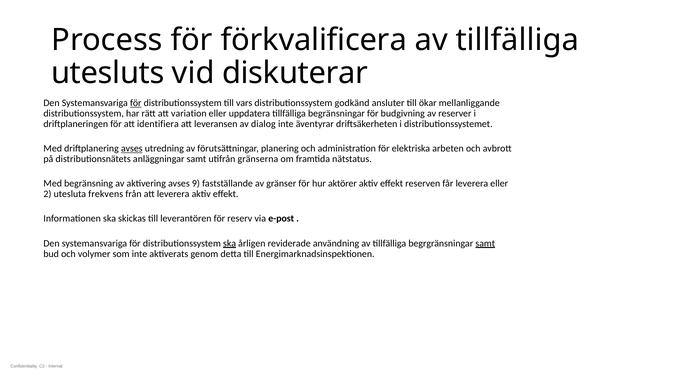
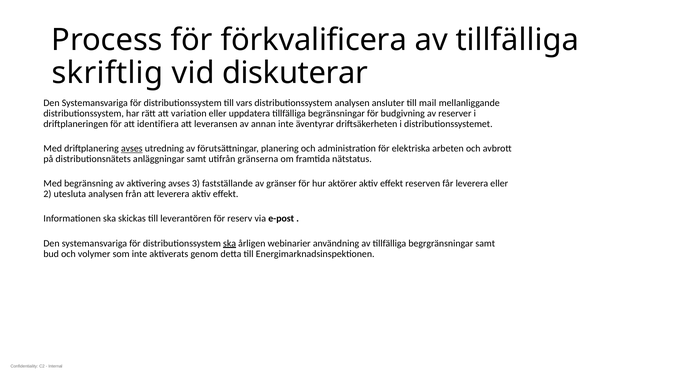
utesluts: utesluts -> skriftlig (107, 73)
för underline: present -> none (136, 103)
distributionssystem godkänd: godkänd -> analysen (352, 103)
ökar: ökar -> mail (428, 103)
dialog: dialog -> annan (263, 124)
9: 9 -> 3 (196, 184)
utesluta frekvens: frekvens -> analysen (106, 194)
reviderade: reviderade -> webinarier (289, 243)
samt underline: present -> none (485, 243)
